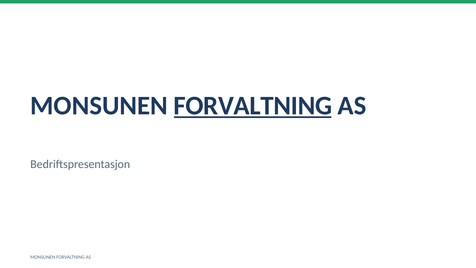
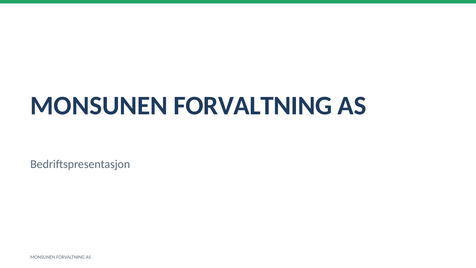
FORVALTNING underline: present -> none (253, 106)
